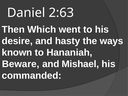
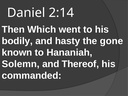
2:63: 2:63 -> 2:14 (61, 13)
desire: desire -> bodily (17, 41)
ways: ways -> gone (111, 41)
Beware: Beware -> Solemn (21, 64)
Mishael: Mishael -> Thereof (80, 64)
